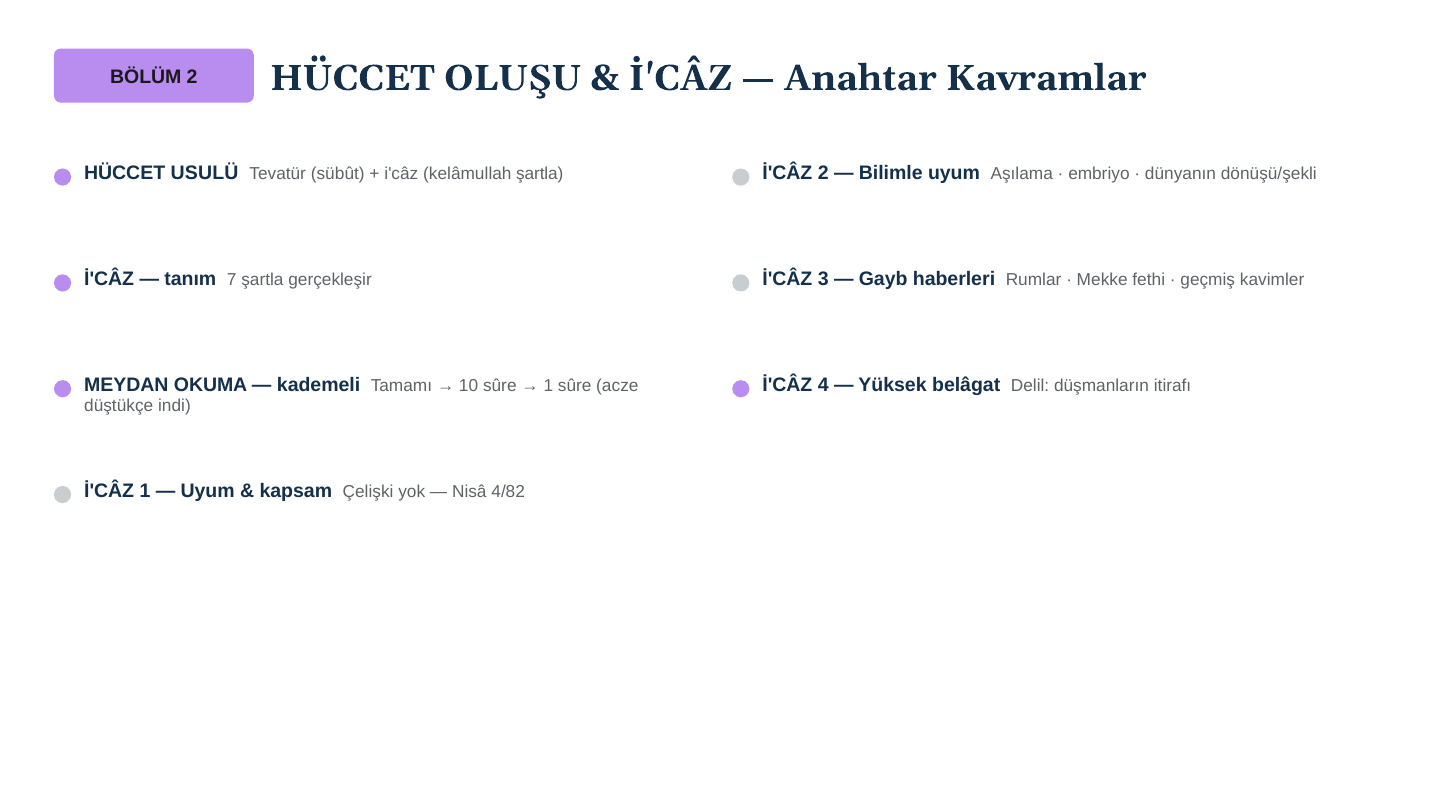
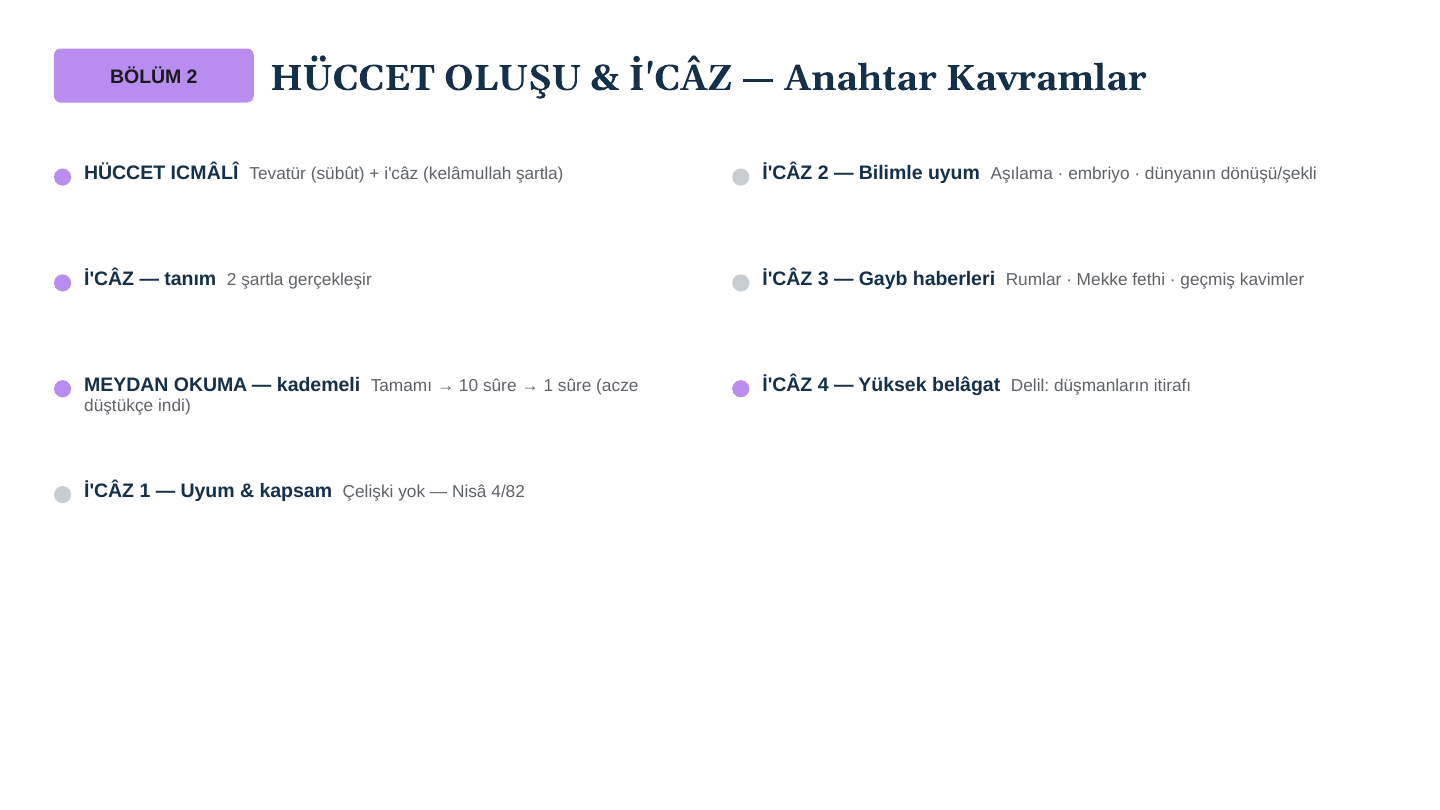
USULÜ: USULÜ -> ICMÂLÎ (205, 173)
tanım 7: 7 -> 2 (232, 280)
